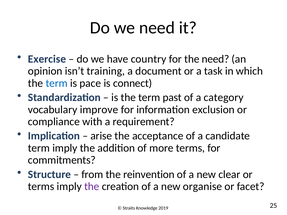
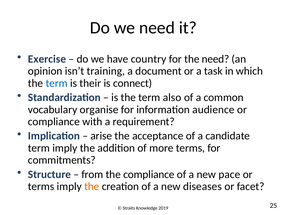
pace: pace -> their (90, 83)
past: past -> also (172, 98)
category: category -> common (224, 98)
improve: improve -> organise (99, 110)
exclusion: exclusion -> audience (213, 110)
the reinvention: reinvention -> compliance (149, 175)
clear: clear -> pace (229, 175)
the colour: purple -> orange (92, 187)
organise: organise -> diseases (202, 187)
